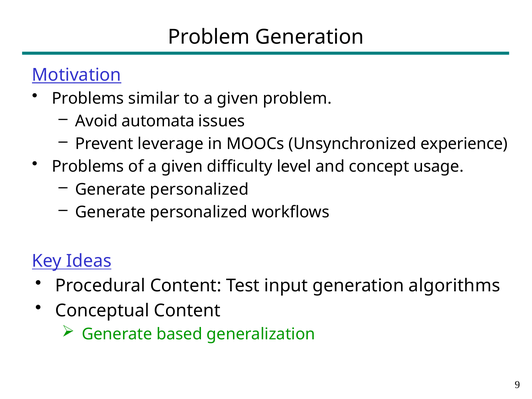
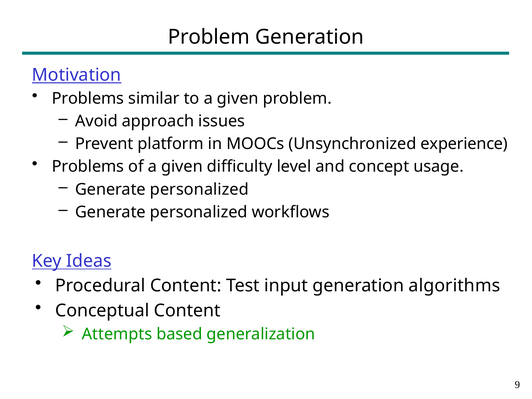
automata: automata -> approach (158, 121)
leverage: leverage -> platform (171, 144)
Generate: Generate -> Attempts (117, 334)
